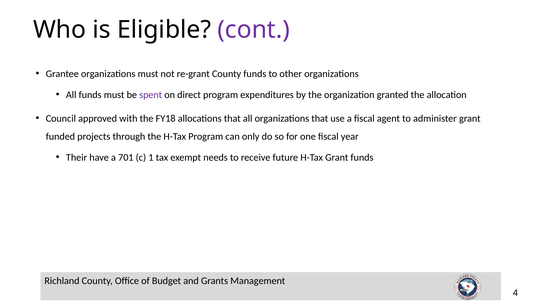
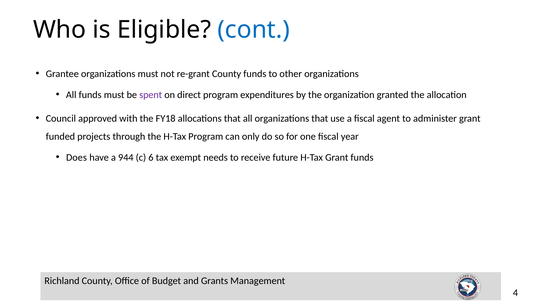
cont colour: purple -> blue (254, 30)
Their: Their -> Does (77, 158)
701: 701 -> 944 (126, 158)
1: 1 -> 6 (151, 158)
